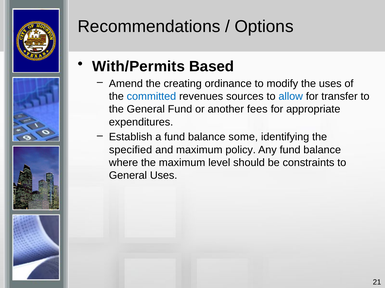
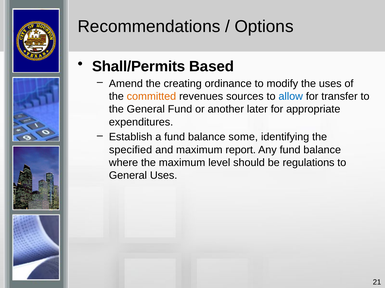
With/Permits: With/Permits -> Shall/Permits (139, 67)
committed colour: blue -> orange (151, 97)
fees: fees -> later (257, 109)
policy: policy -> report (241, 150)
constraints: constraints -> regulations (309, 163)
